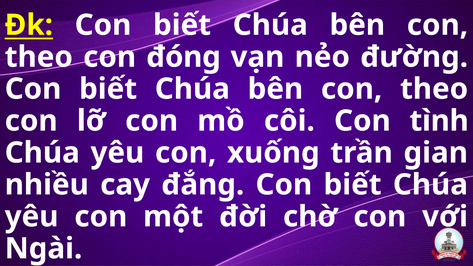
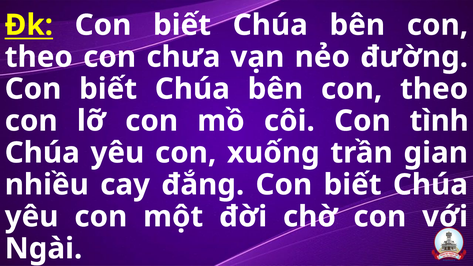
đóng: đóng -> chưa (183, 57)
